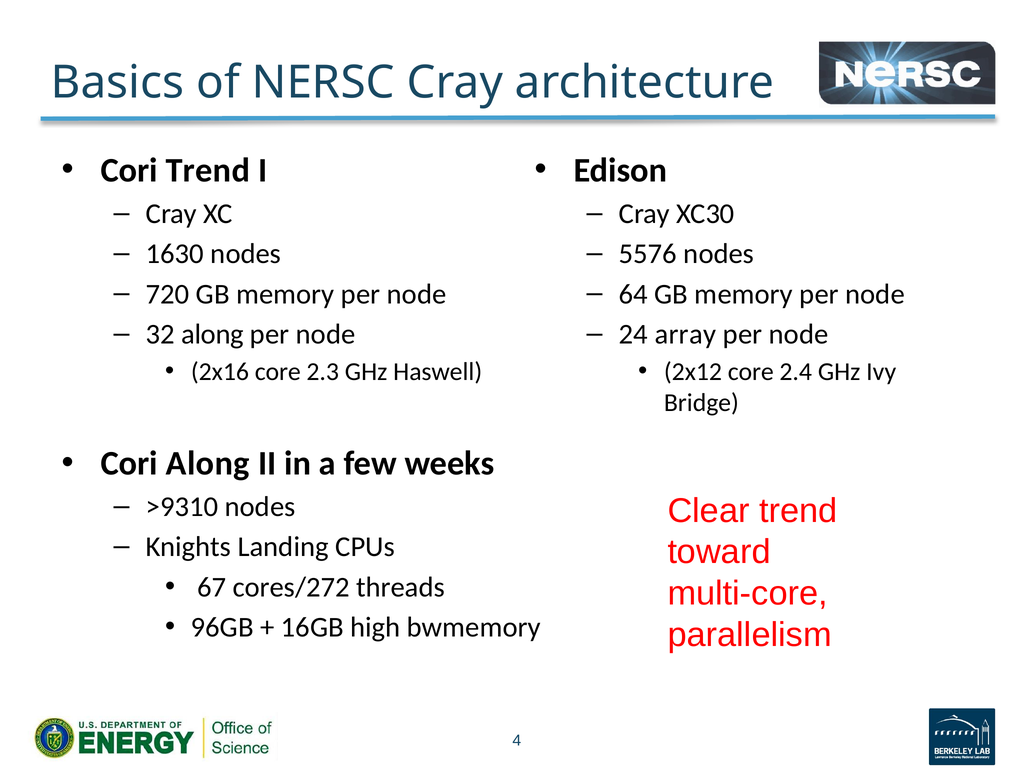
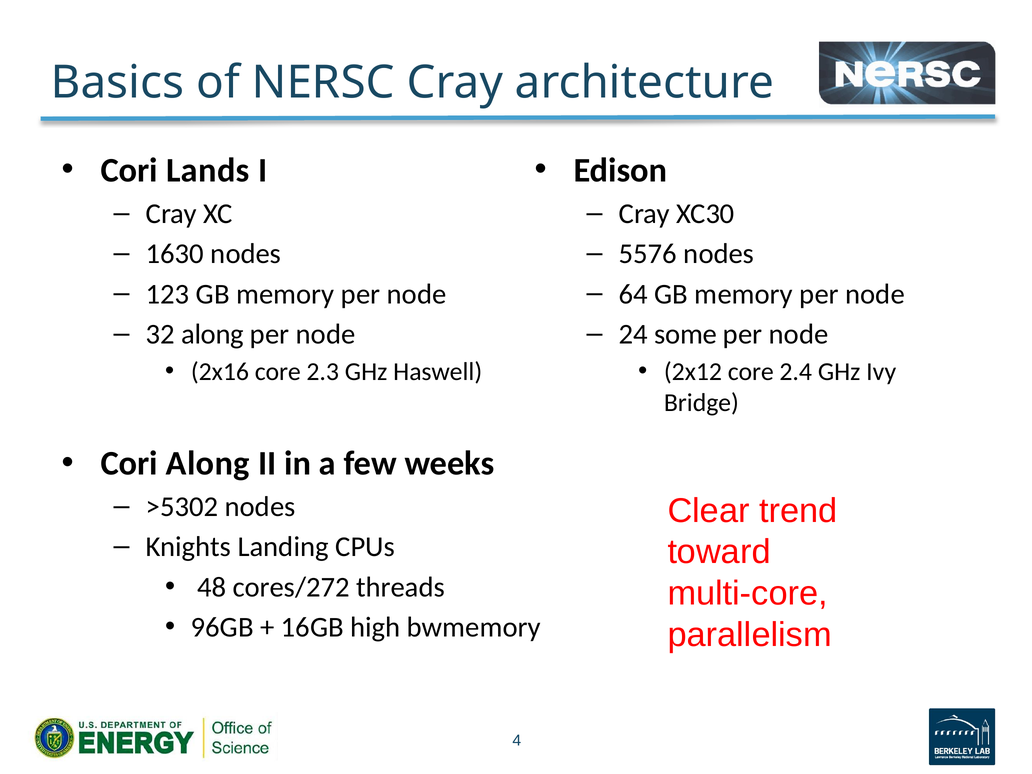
Cori Trend: Trend -> Lands (208, 170)
720: 720 -> 123 (168, 294)
array: array -> some (686, 334)
>9310: >9310 -> >5302 (182, 507)
67: 67 -> 48 (212, 587)
